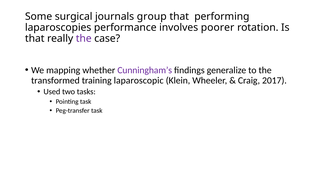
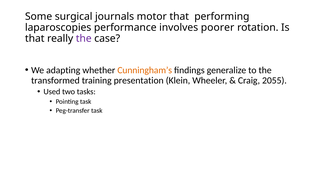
group: group -> motor (152, 17)
mapping: mapping -> adapting (63, 70)
Cunningham’s colour: purple -> orange (145, 70)
laparoscopic: laparoscopic -> presentation (139, 81)
2017: 2017 -> 2055 (274, 81)
